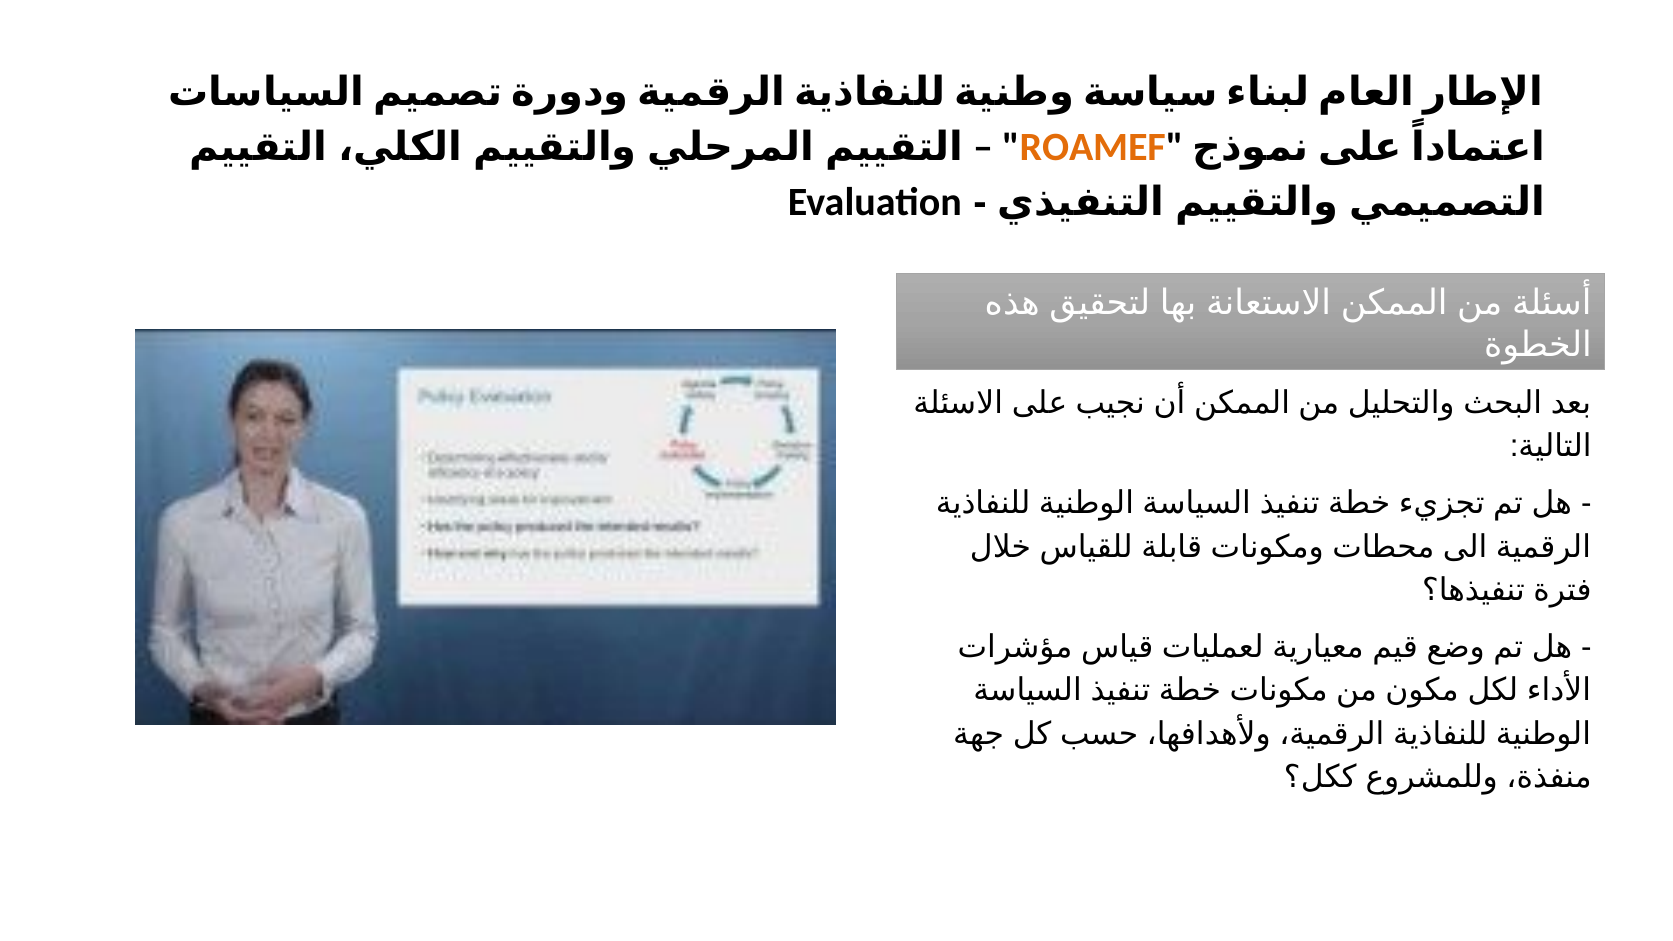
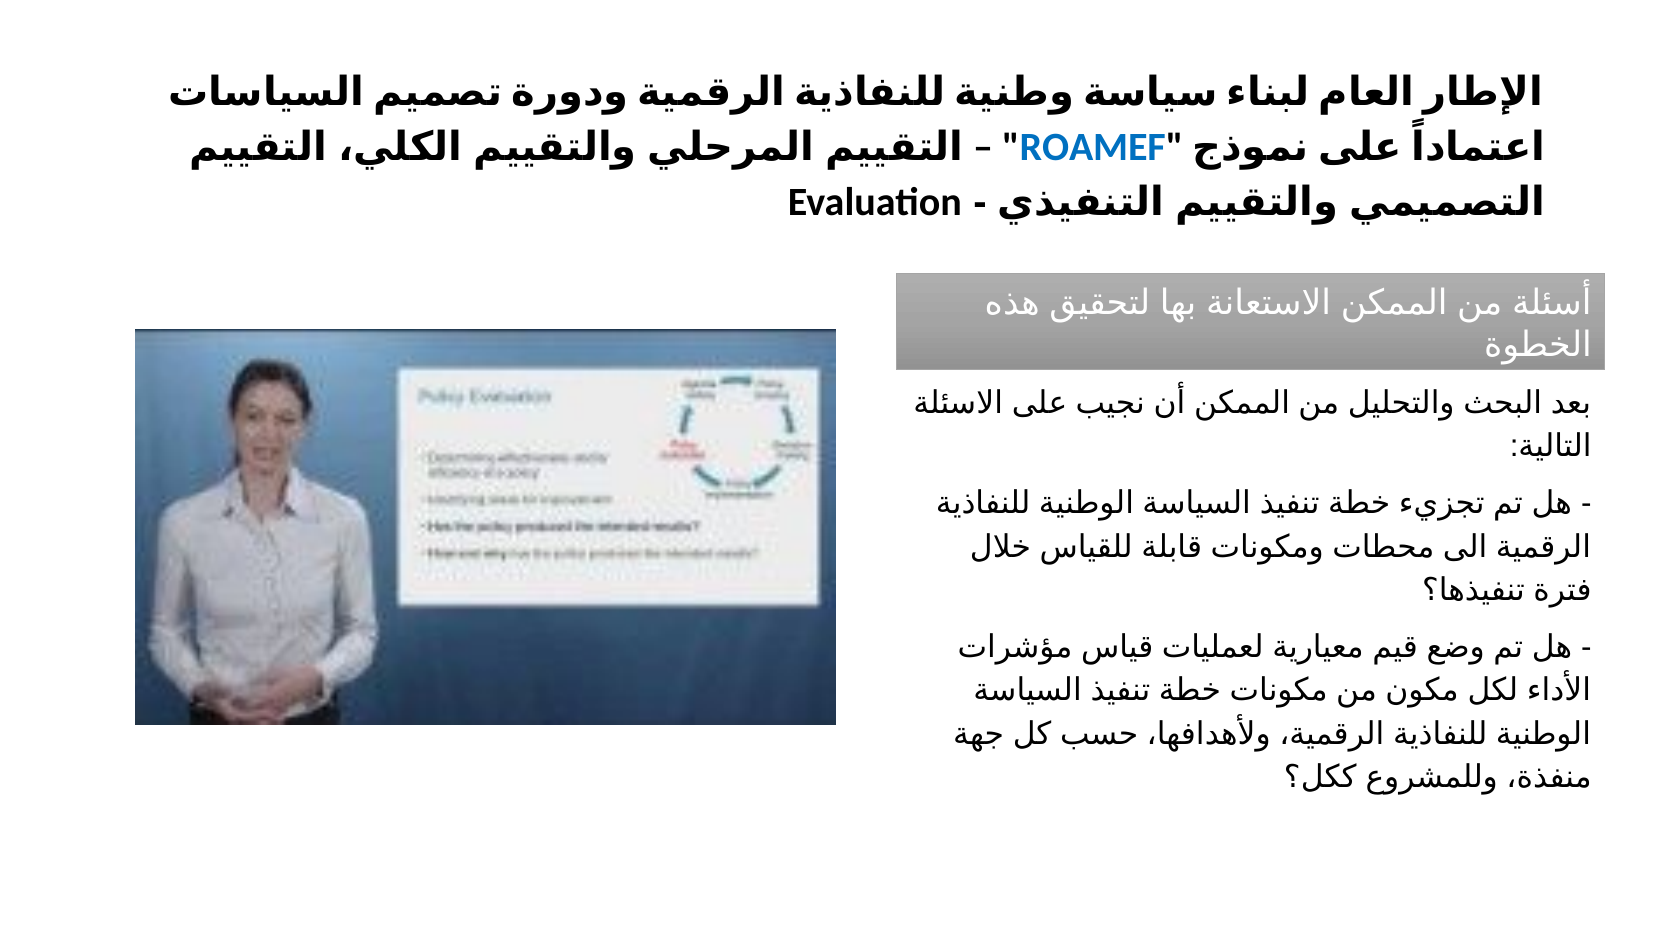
ROAMEF colour: orange -> blue (1093, 147)
